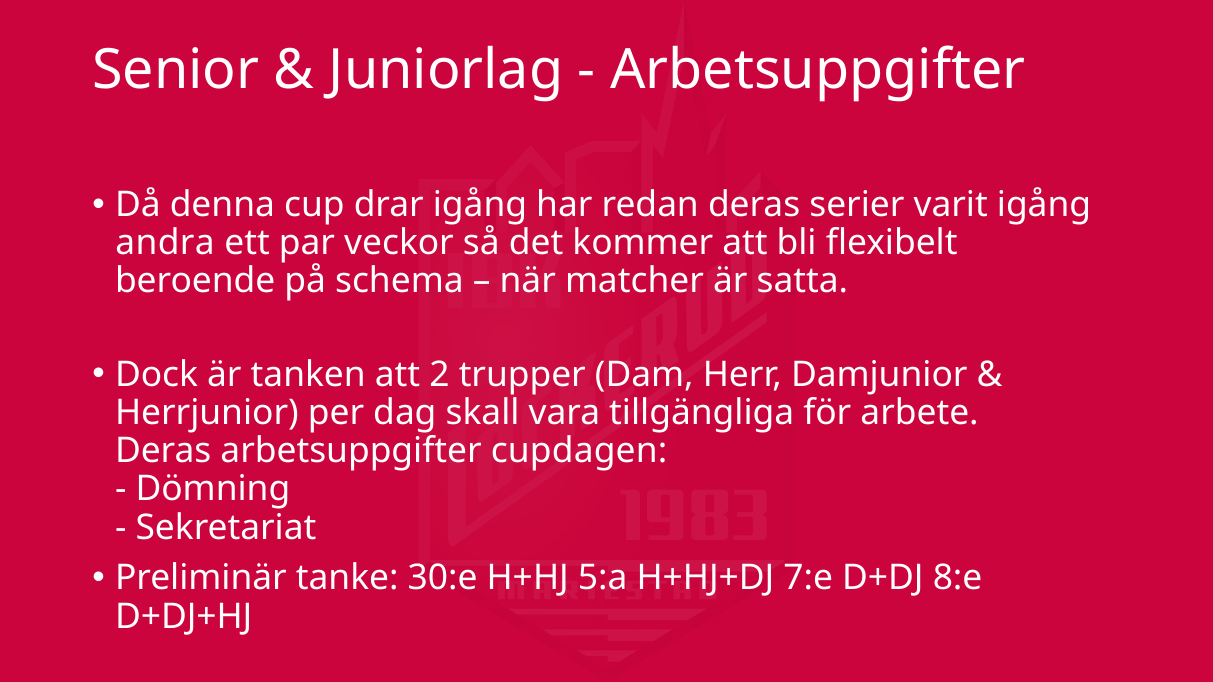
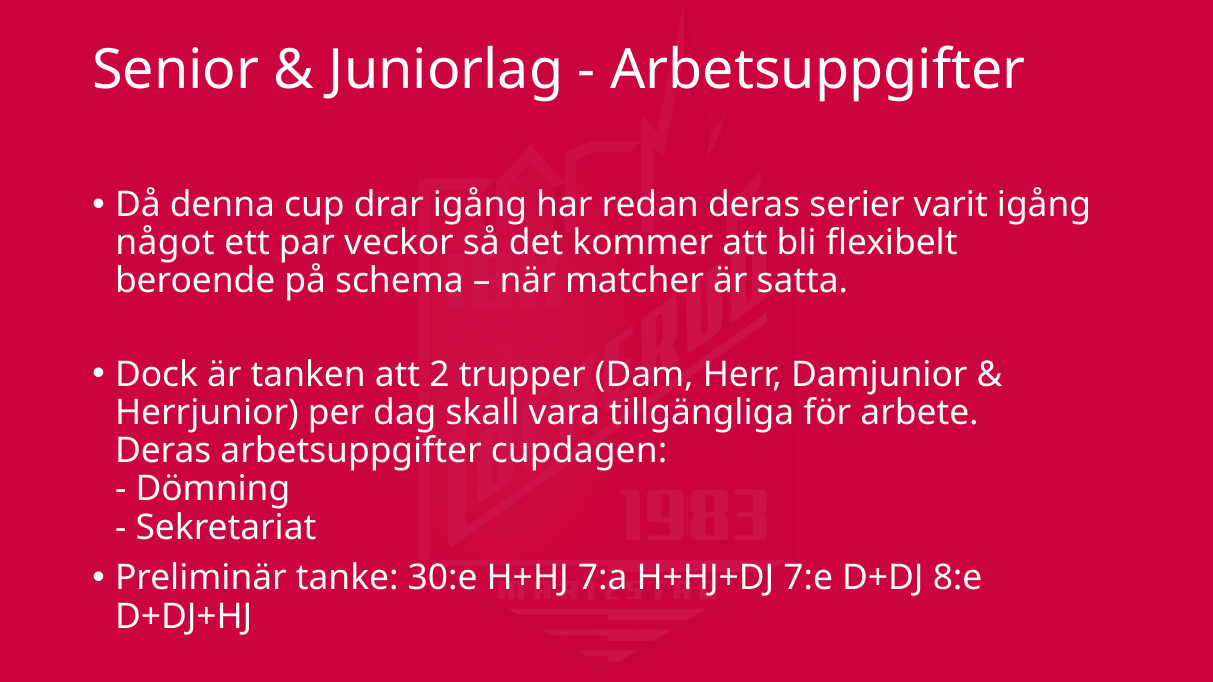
andra: andra -> något (165, 243)
5:a: 5:a -> 7:a (603, 579)
